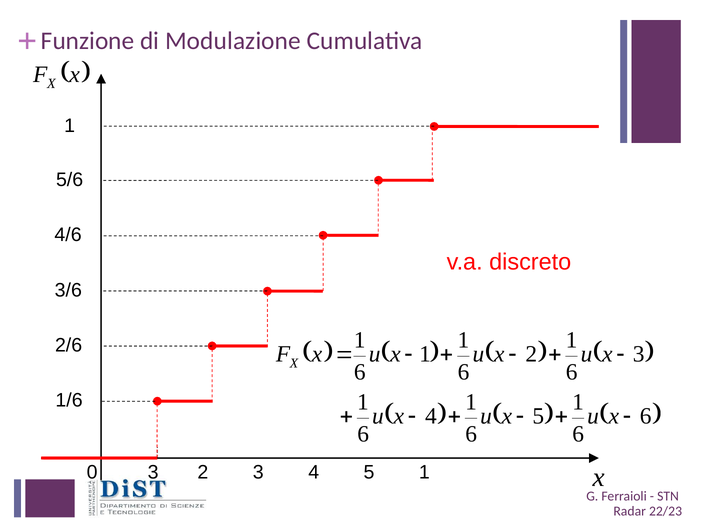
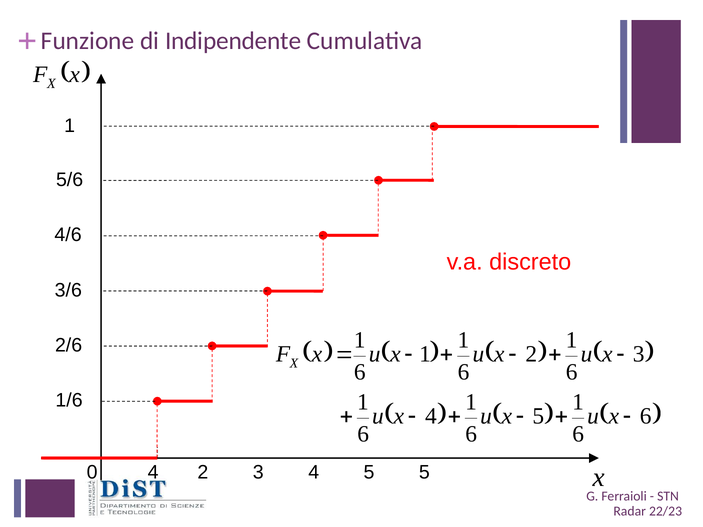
Modulazione: Modulazione -> Indipendente (233, 41)
0 3: 3 -> 4 (153, 473)
5 1: 1 -> 5 (424, 473)
